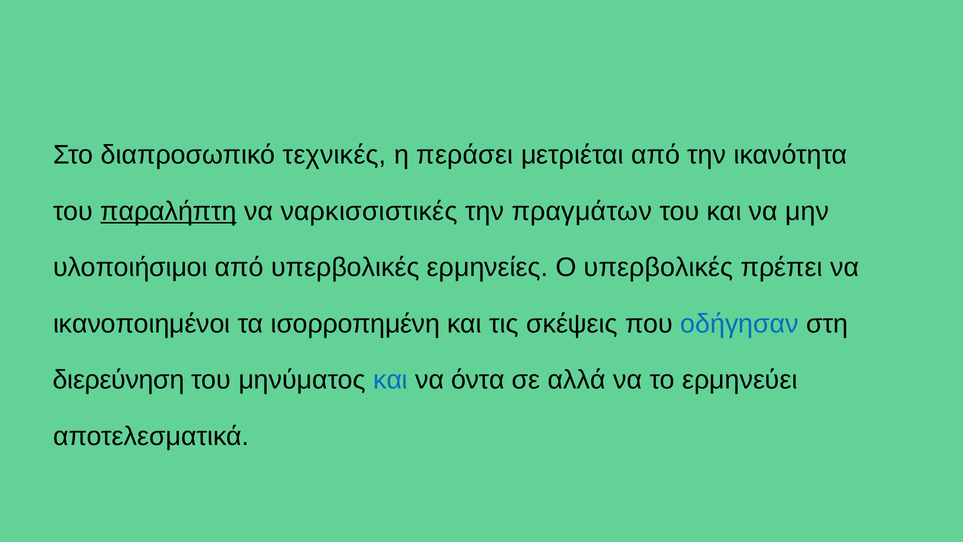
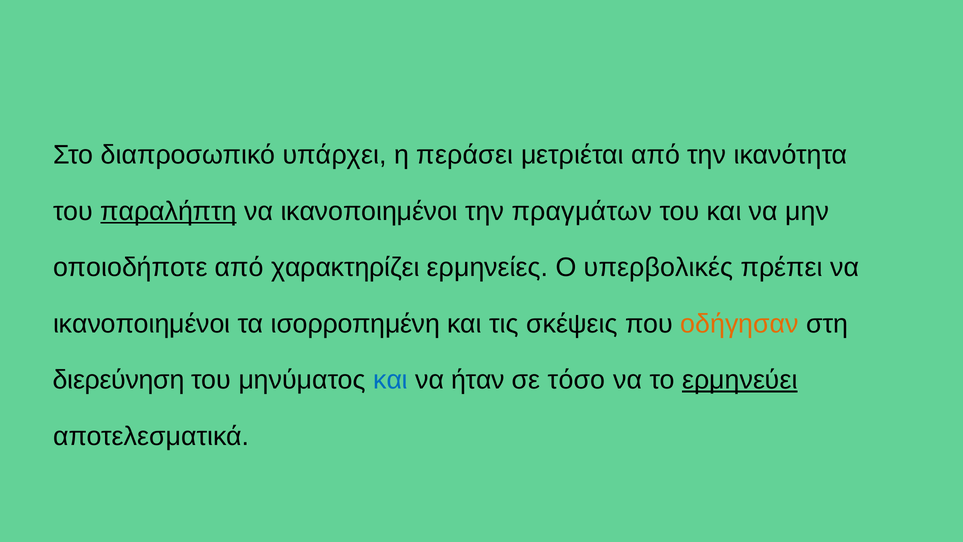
τεχνικές: τεχνικές -> υπάρχει (335, 155)
ναρκισσιστικές: ναρκισσιστικές -> ικανοποιημένοι (369, 211)
υλοποιήσιμοι: υλοποιήσιμοι -> οποιοδήποτε (130, 267)
από υπερβολικές: υπερβολικές -> χαρακτηρίζει (345, 267)
οδήγησαν colour: blue -> orange (740, 324)
όντα: όντα -> ήταν (478, 380)
αλλά: αλλά -> τόσο (577, 380)
ερμηνεύει underline: none -> present (740, 380)
